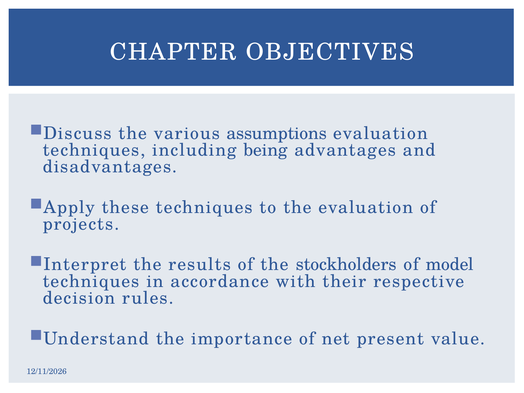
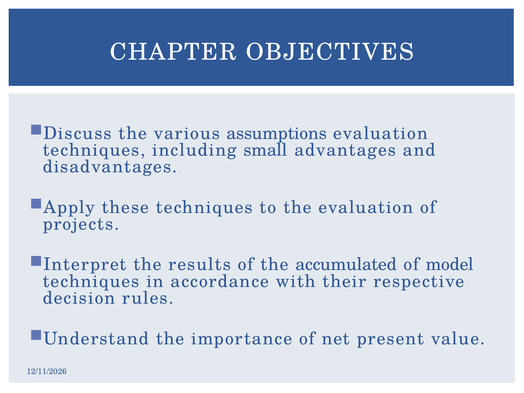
being: being -> small (266, 150)
stockholders: stockholders -> accumulated (346, 265)
